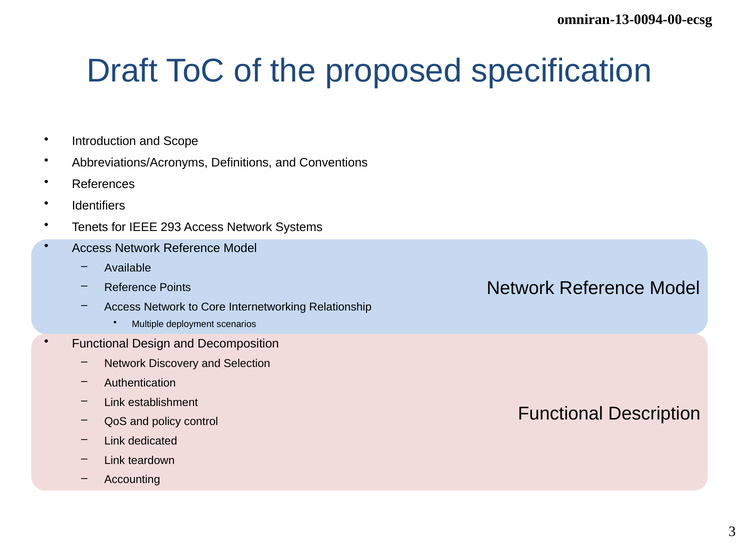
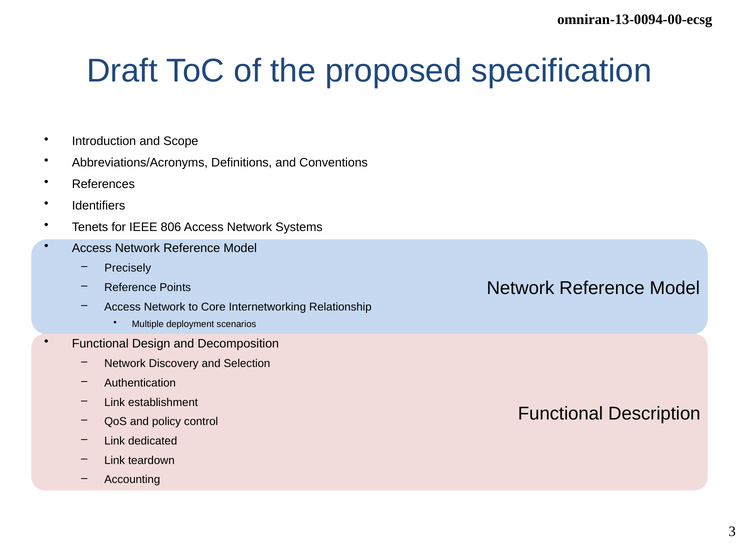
293: 293 -> 806 (171, 227)
Available: Available -> Precisely (128, 268)
